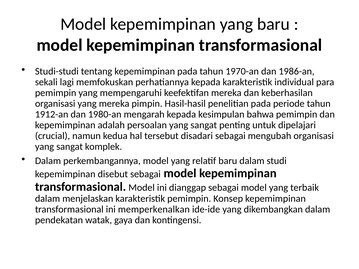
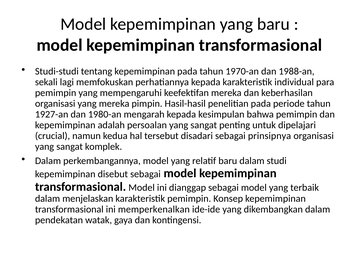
1986-an: 1986-an -> 1988-an (297, 71)
1912-an: 1912-an -> 1927-an (52, 114)
mengubah: mengubah -> prinsipnya (270, 136)
